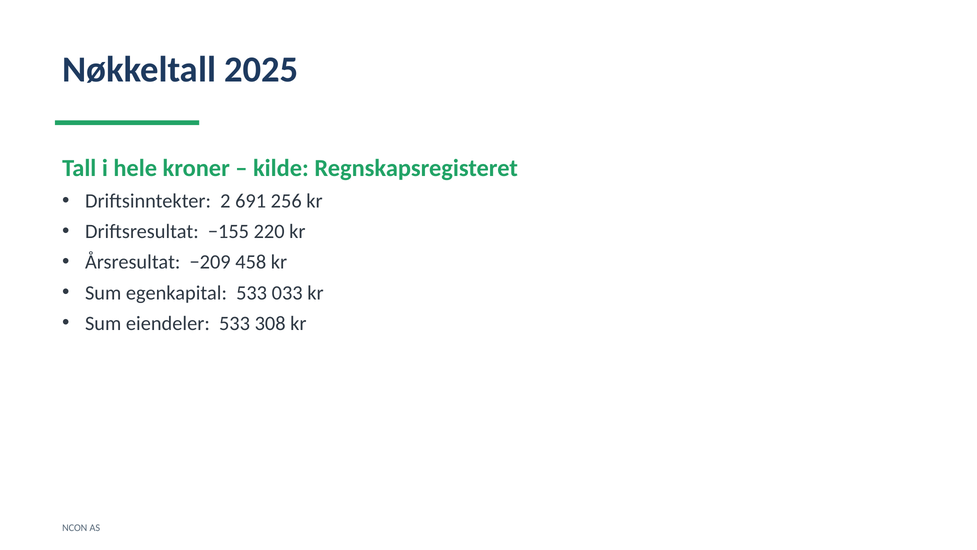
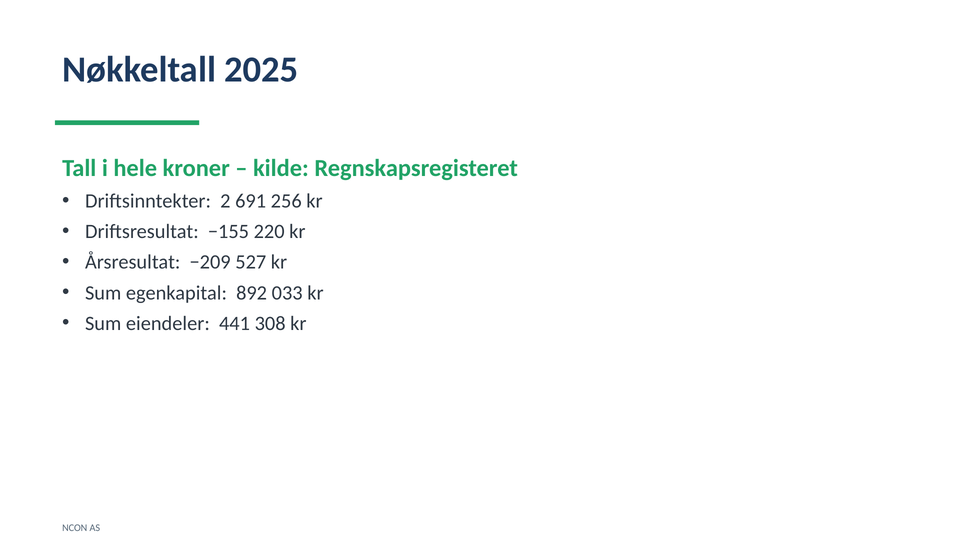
458: 458 -> 527 (251, 262)
egenkapital 533: 533 -> 892 (252, 293)
eiendeler 533: 533 -> 441 (235, 323)
